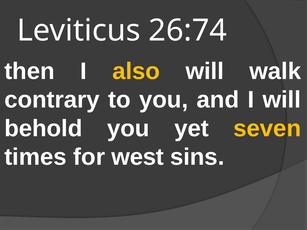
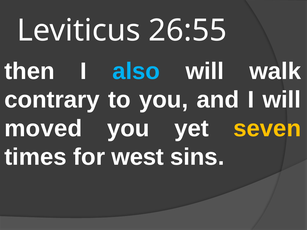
26:74: 26:74 -> 26:55 (188, 31)
also colour: yellow -> light blue (136, 71)
behold: behold -> moved (43, 129)
